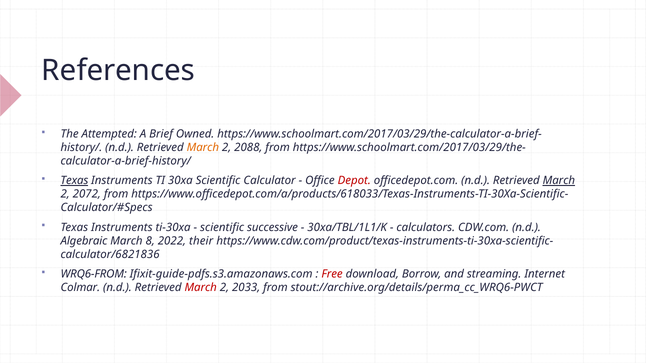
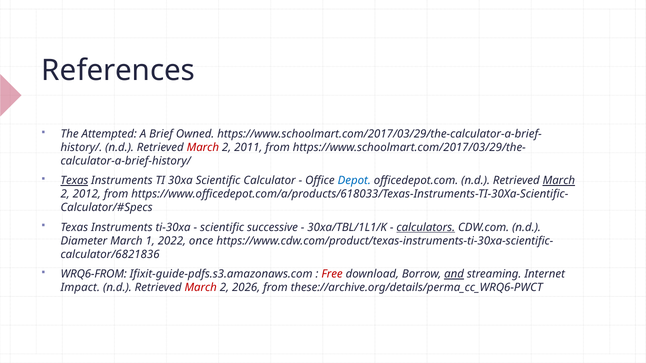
March colour: orange -> red (203, 148)
2088: 2088 -> 2011 (248, 148)
Depot colour: red -> blue (354, 181)
2072: 2072 -> 2012 (87, 194)
calculators underline: none -> present (426, 228)
Algebraic: Algebraic -> Diameter (84, 241)
8: 8 -> 1 (150, 241)
their: their -> once (201, 241)
and underline: none -> present (454, 274)
Colmar: Colmar -> Impact (80, 288)
2033: 2033 -> 2026 (246, 288)
stout://archive.org/details/perma_cc_WRQ6-PWCT: stout://archive.org/details/perma_cc_WRQ6-PWCT -> these://archive.org/details/perma_cc_WRQ6-PWCT (417, 288)
